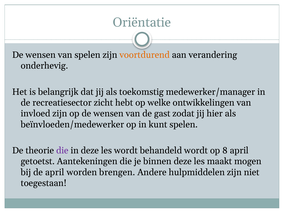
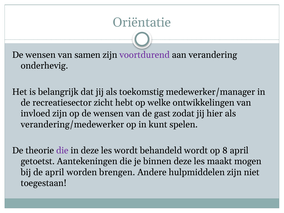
van spelen: spelen -> samen (87, 55)
voortdurend colour: orange -> purple (145, 55)
beïnvloeden/medewerker: beïnvloeden/medewerker -> verandering/medewerker (72, 124)
